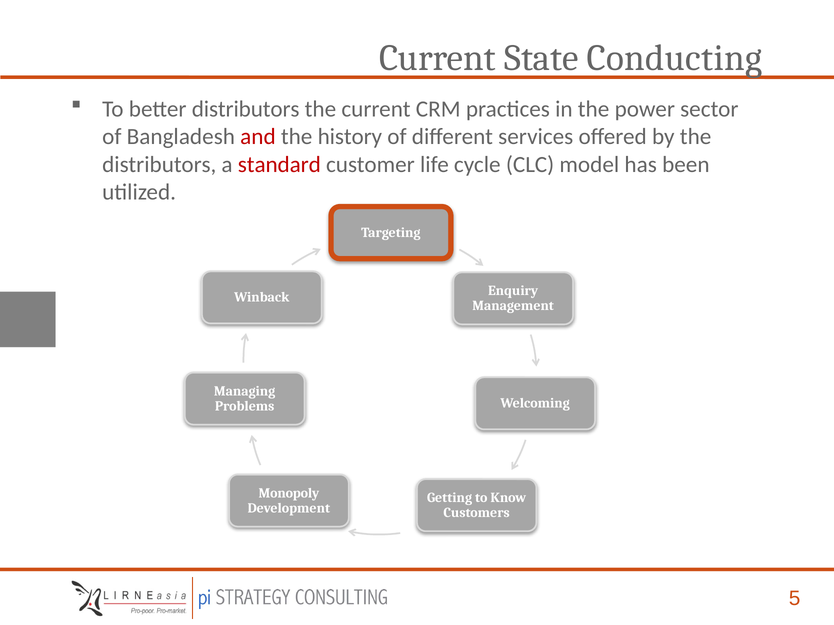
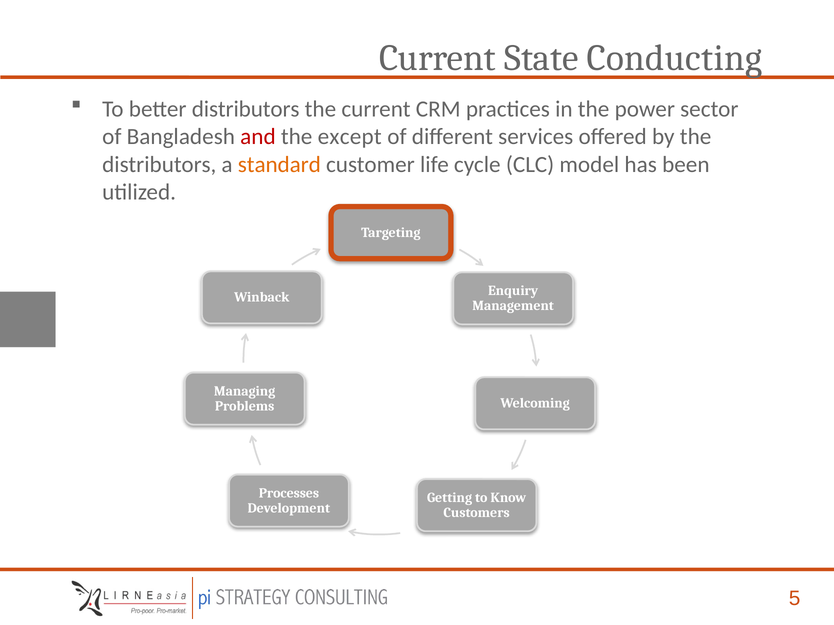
history: history -> except (350, 137)
standard colour: red -> orange (279, 165)
Monopoly: Monopoly -> Processes (289, 493)
